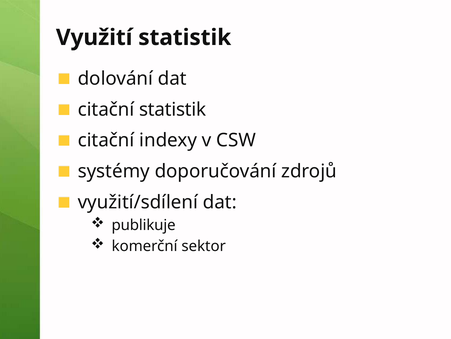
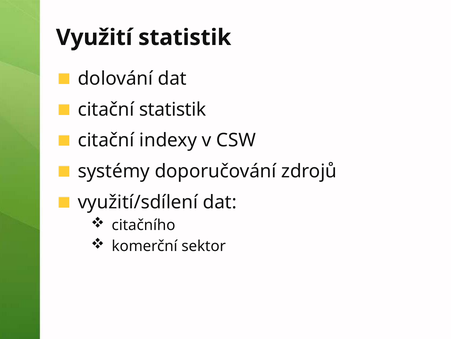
publikuje: publikuje -> citačního (144, 225)
